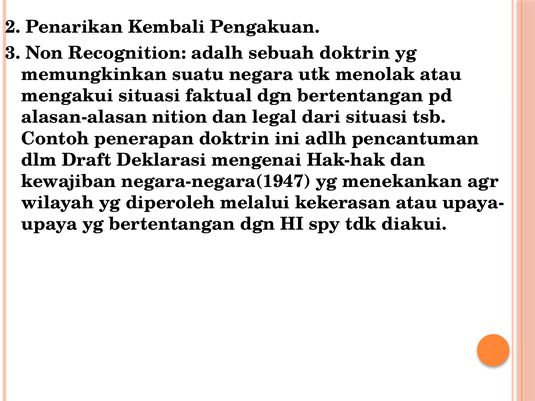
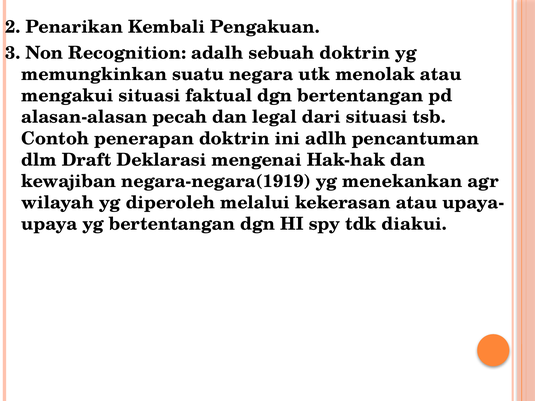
nition: nition -> pecah (180, 117)
negara-negara(1947: negara-negara(1947 -> negara-negara(1919 (216, 181)
